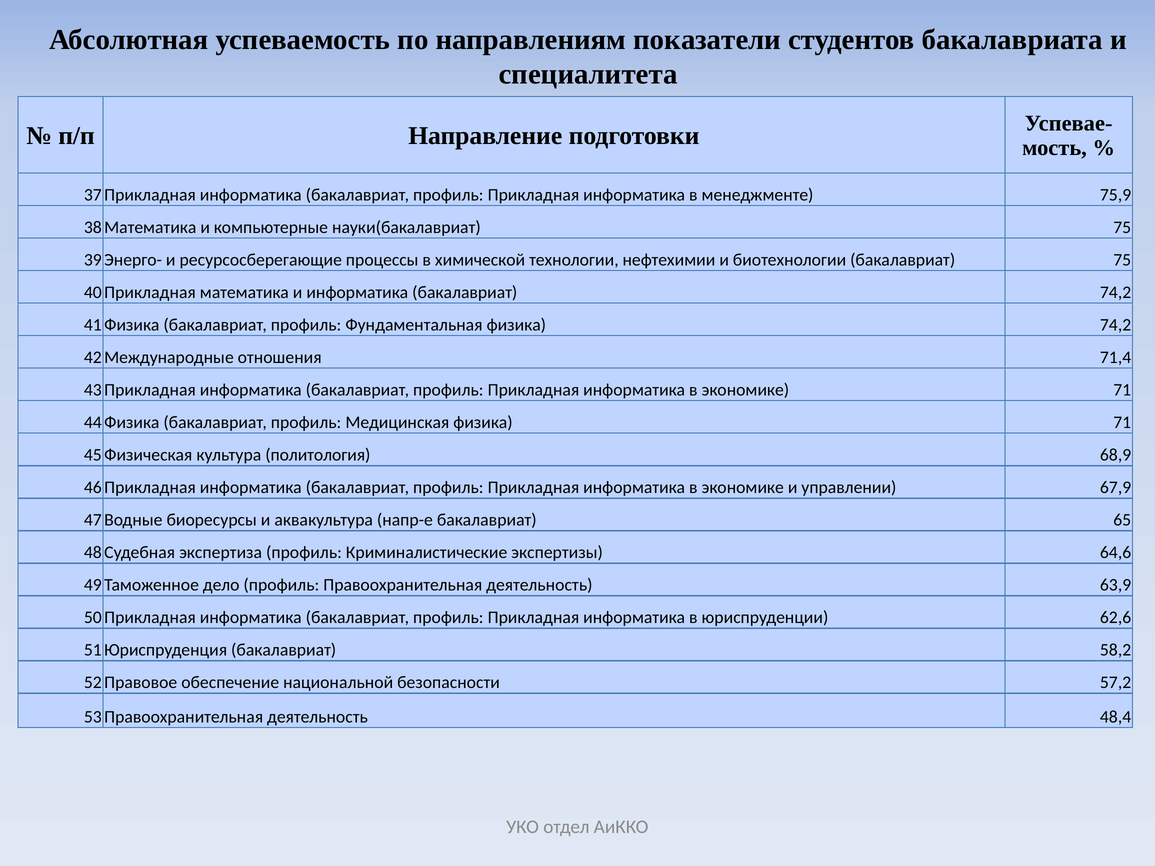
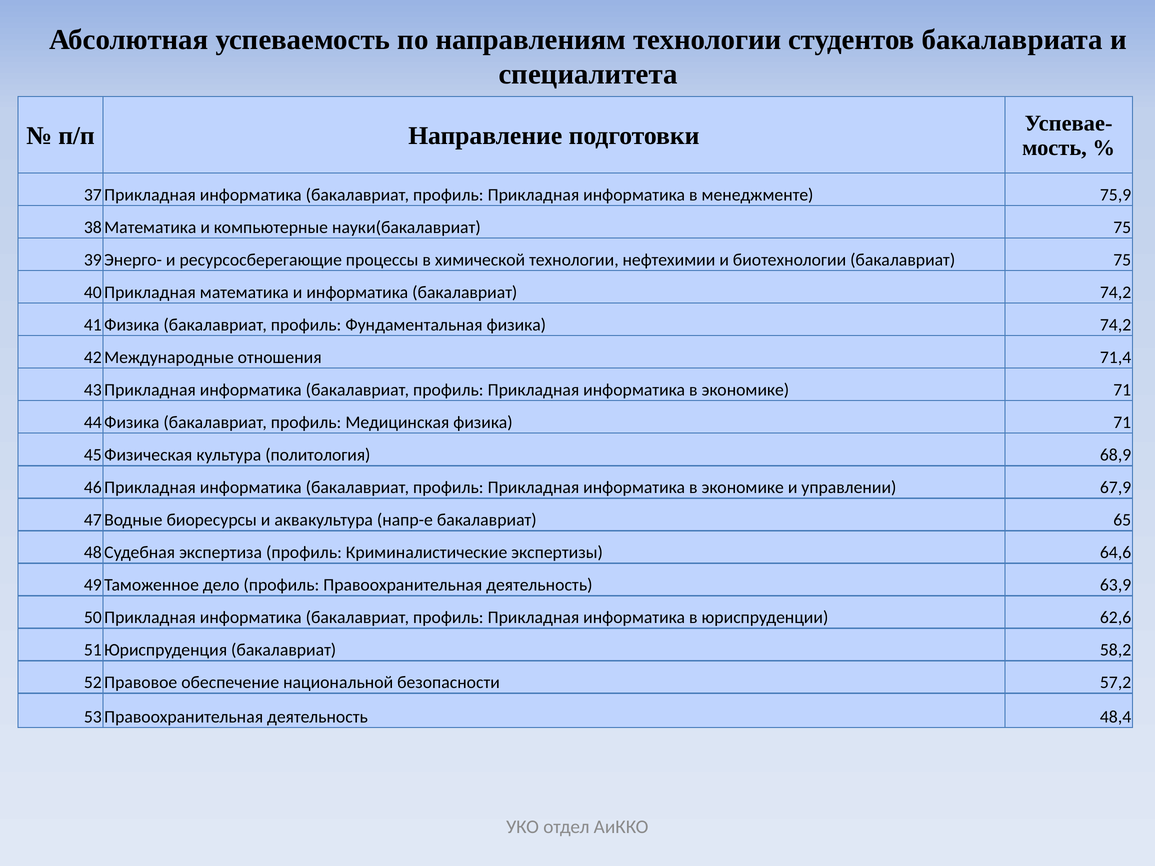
направлениям показатели: показатели -> технологии (707, 40)
